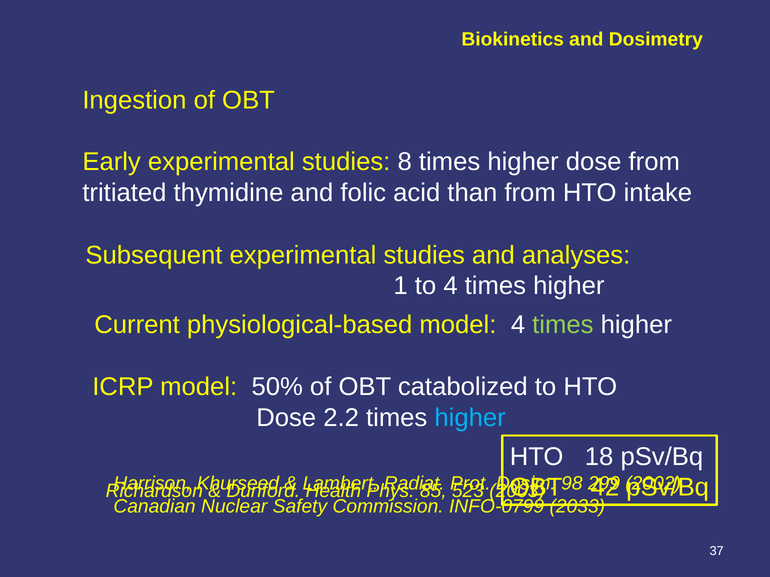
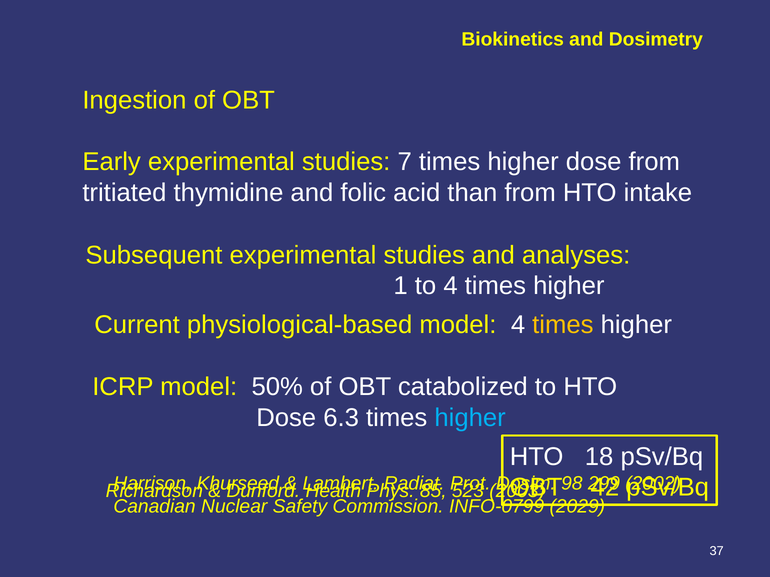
8: 8 -> 7 (405, 162)
times colour: light green -> yellow (563, 325)
2.2: 2.2 -> 6.3 (341, 418)
2033: 2033 -> 2029 (577, 507)
